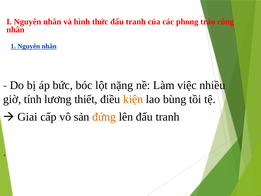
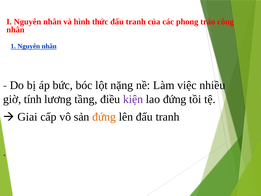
thiết: thiết -> tầng (86, 99)
kiện colour: orange -> purple (133, 99)
lao bùng: bùng -> đứng (175, 99)
